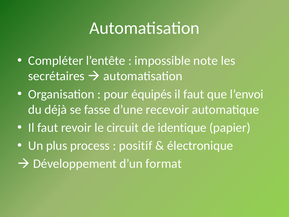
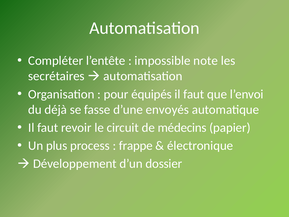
recevoir: recevoir -> envoyés (167, 109)
identique: identique -> médecins (182, 127)
positif: positif -> frappe (136, 145)
format: format -> dossier (164, 163)
